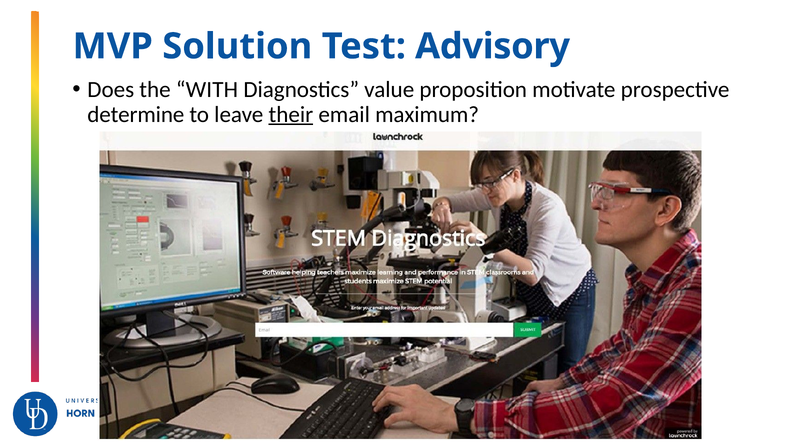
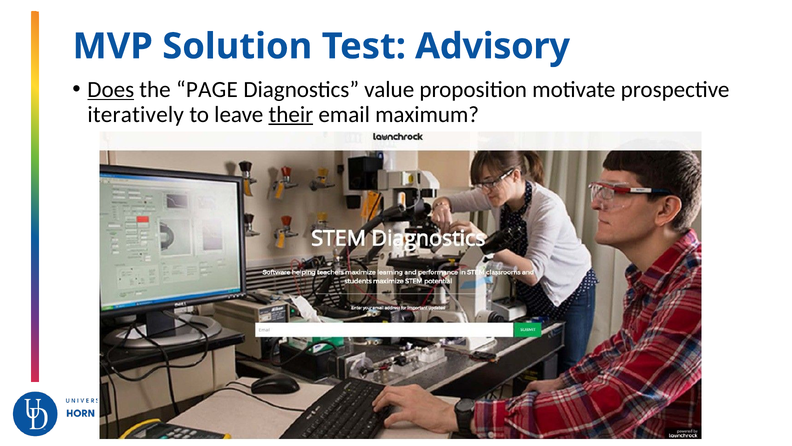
Does underline: none -> present (111, 89)
WITH: WITH -> PAGE (207, 89)
determine: determine -> iteratively (136, 114)
